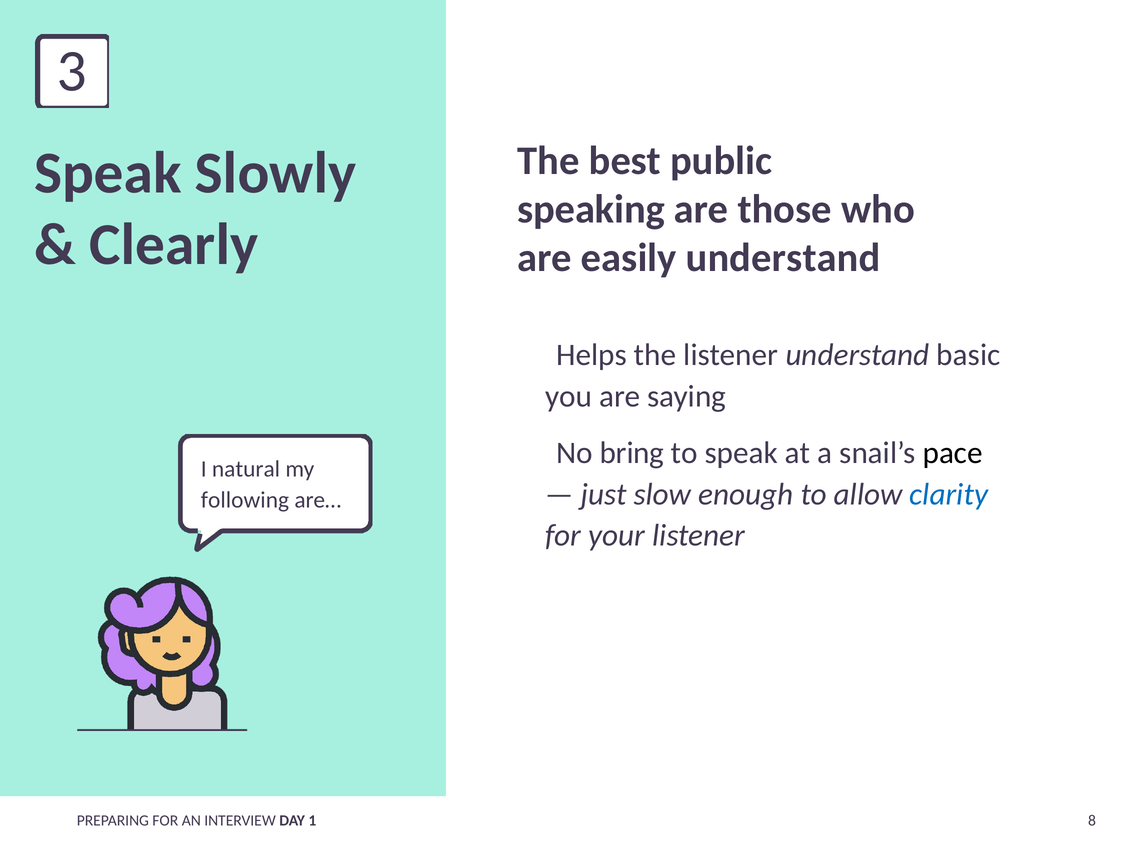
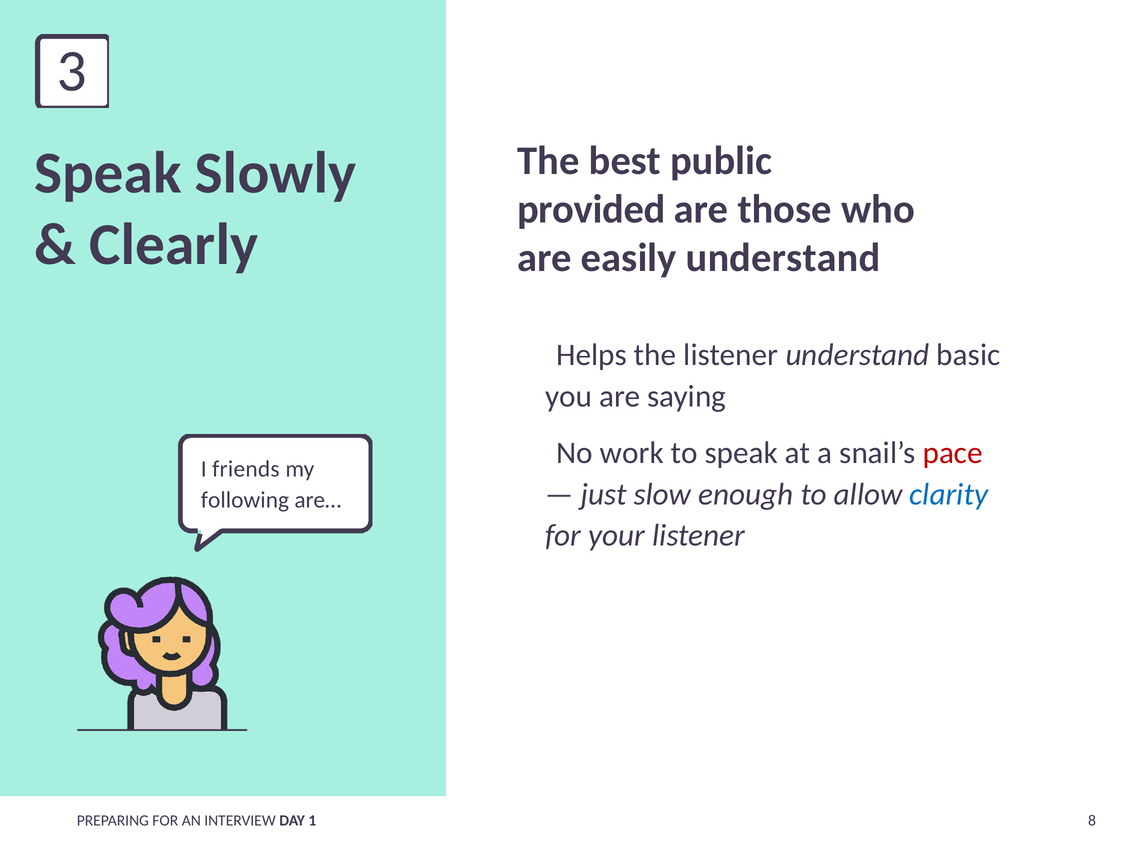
speaking: speaking -> provided (591, 209)
bring: bring -> work (632, 453)
pace colour: black -> red (953, 453)
natural: natural -> friends (246, 469)
